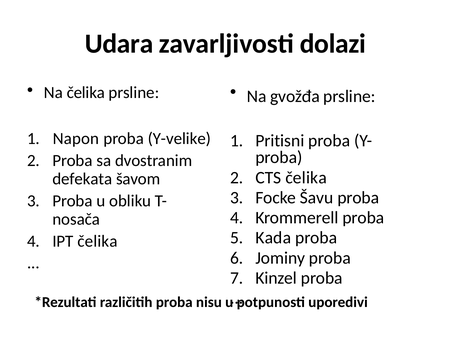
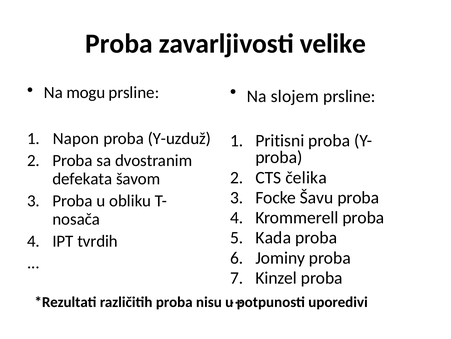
Udara: Udara -> Proba (119, 44)
dolazi: dolazi -> velike (333, 44)
Na čelika: čelika -> mogu (86, 93)
gvožđa: gvožđa -> slojem (295, 96)
Y-velike: Y-velike -> Y-uzduž (179, 138)
IPT čelika: čelika -> tvrdih (98, 241)
